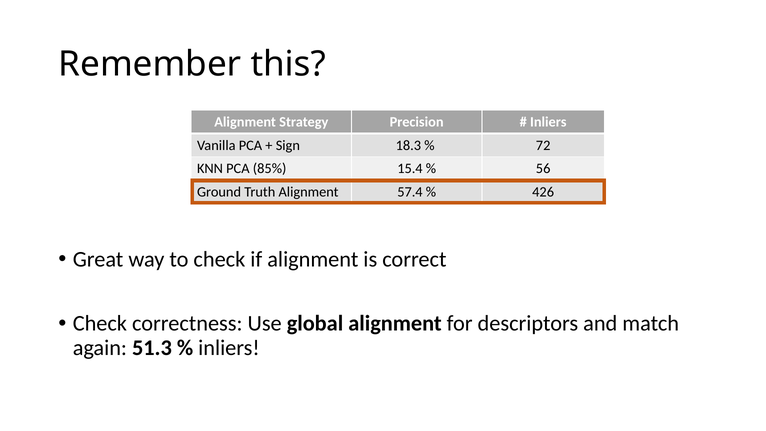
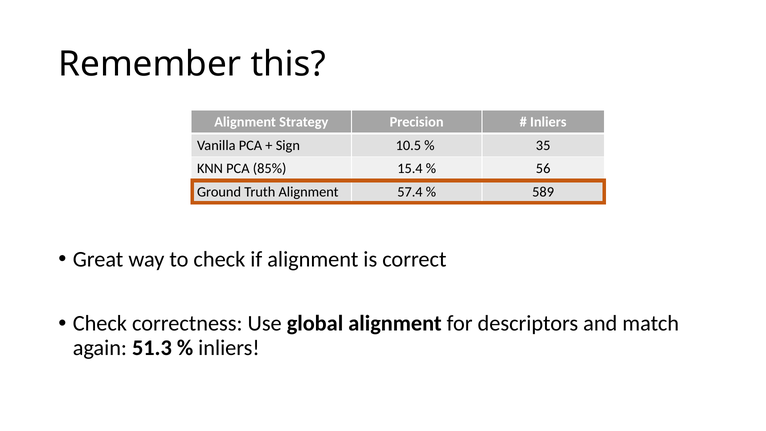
18.3: 18.3 -> 10.5 (408, 145)
72: 72 -> 35 (543, 145)
426: 426 -> 589 (543, 192)
